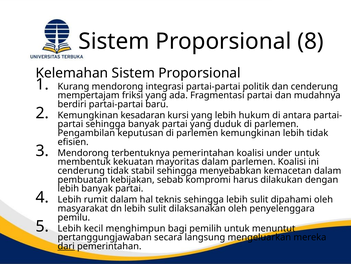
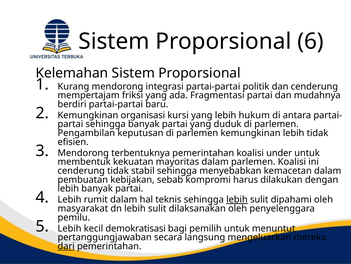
8: 8 -> 6 (311, 41)
kesadaran: kesadaran -> organisasi (143, 115)
lebih underline: none -> present (237, 199)
menghimpun: menghimpun -> demokratisasi (136, 228)
